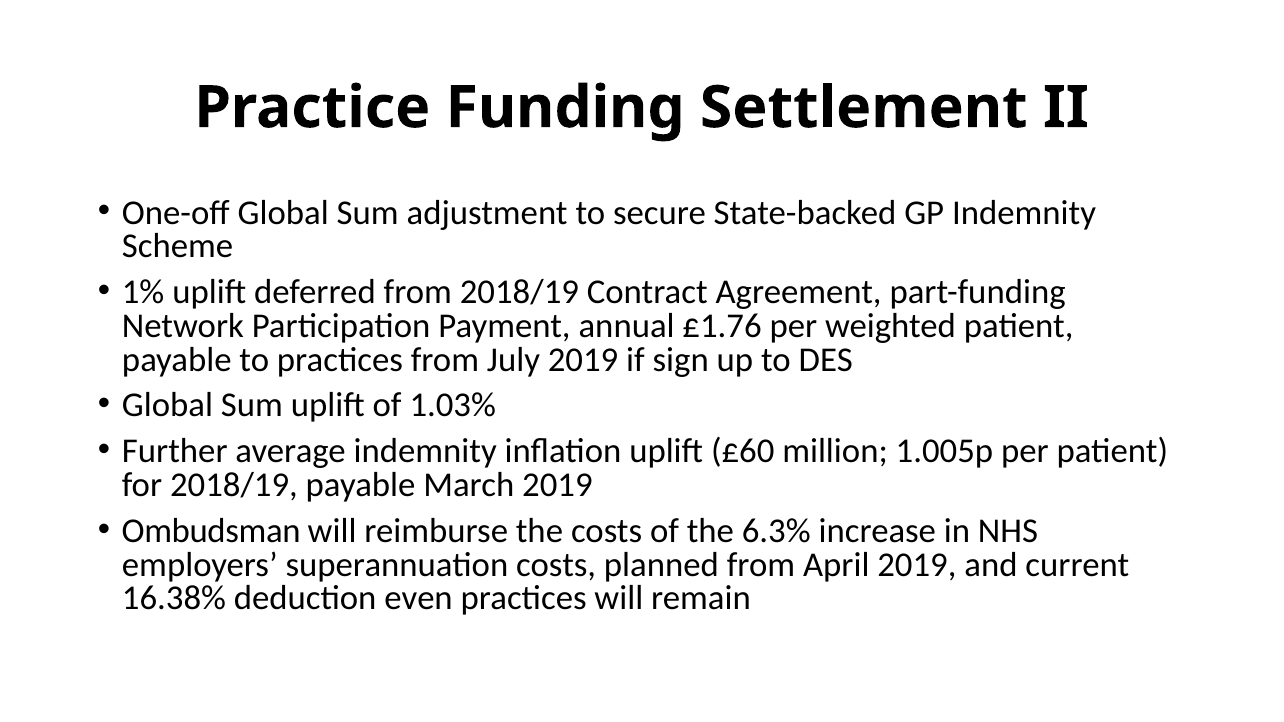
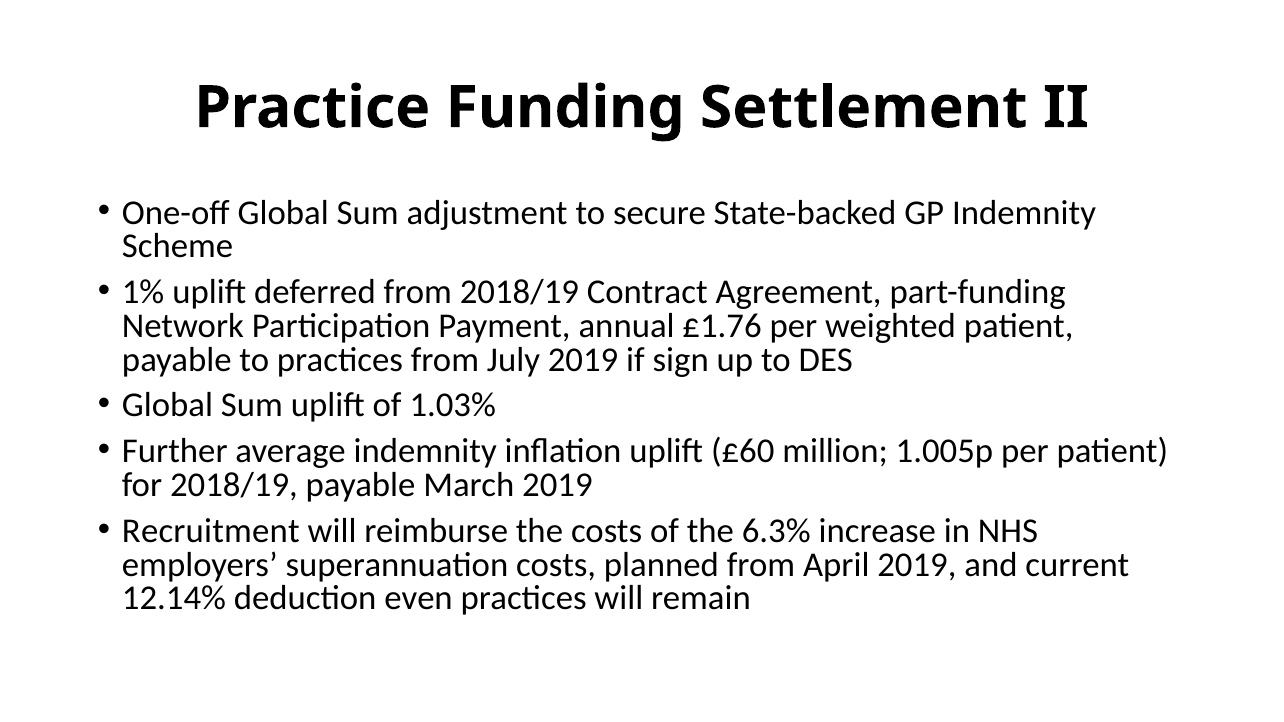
Ombudsman: Ombudsman -> Recruitment (211, 531)
16.38%: 16.38% -> 12.14% (174, 599)
